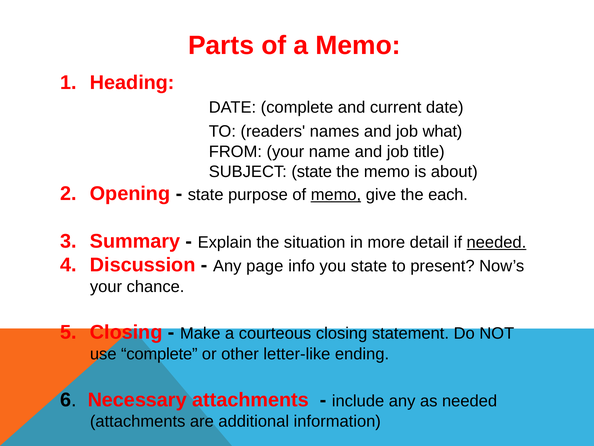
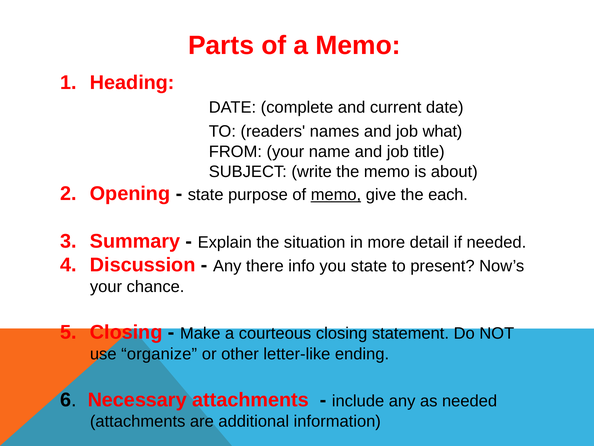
SUBJECT state: state -> write (312, 171)
needed underline: present -> none (496, 242)
page: page -> there (265, 266)
use complete: complete -> organize (159, 354)
